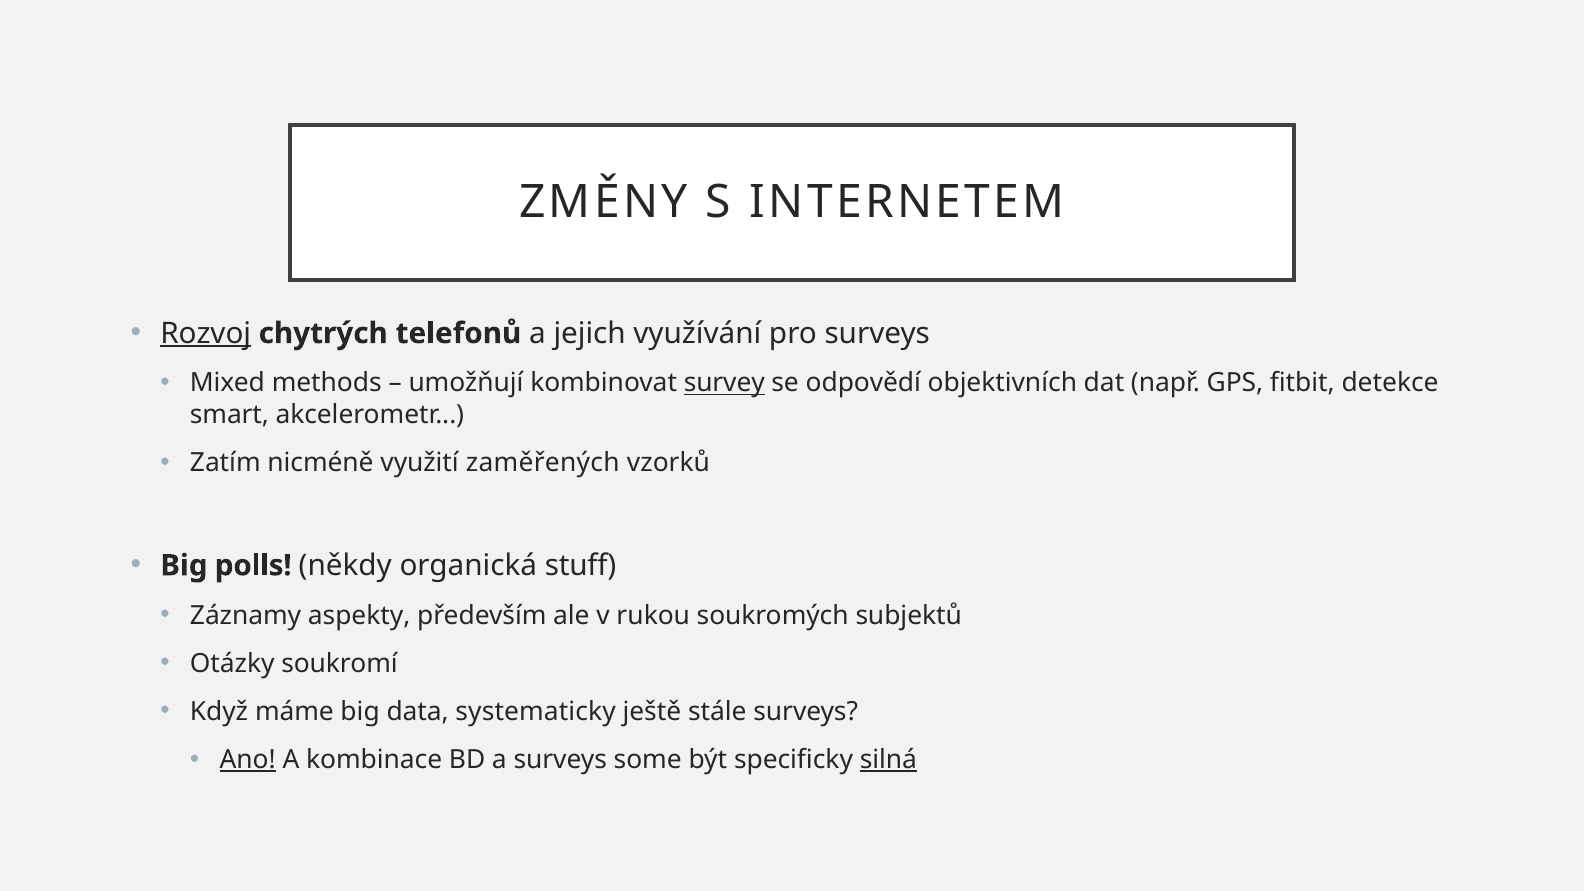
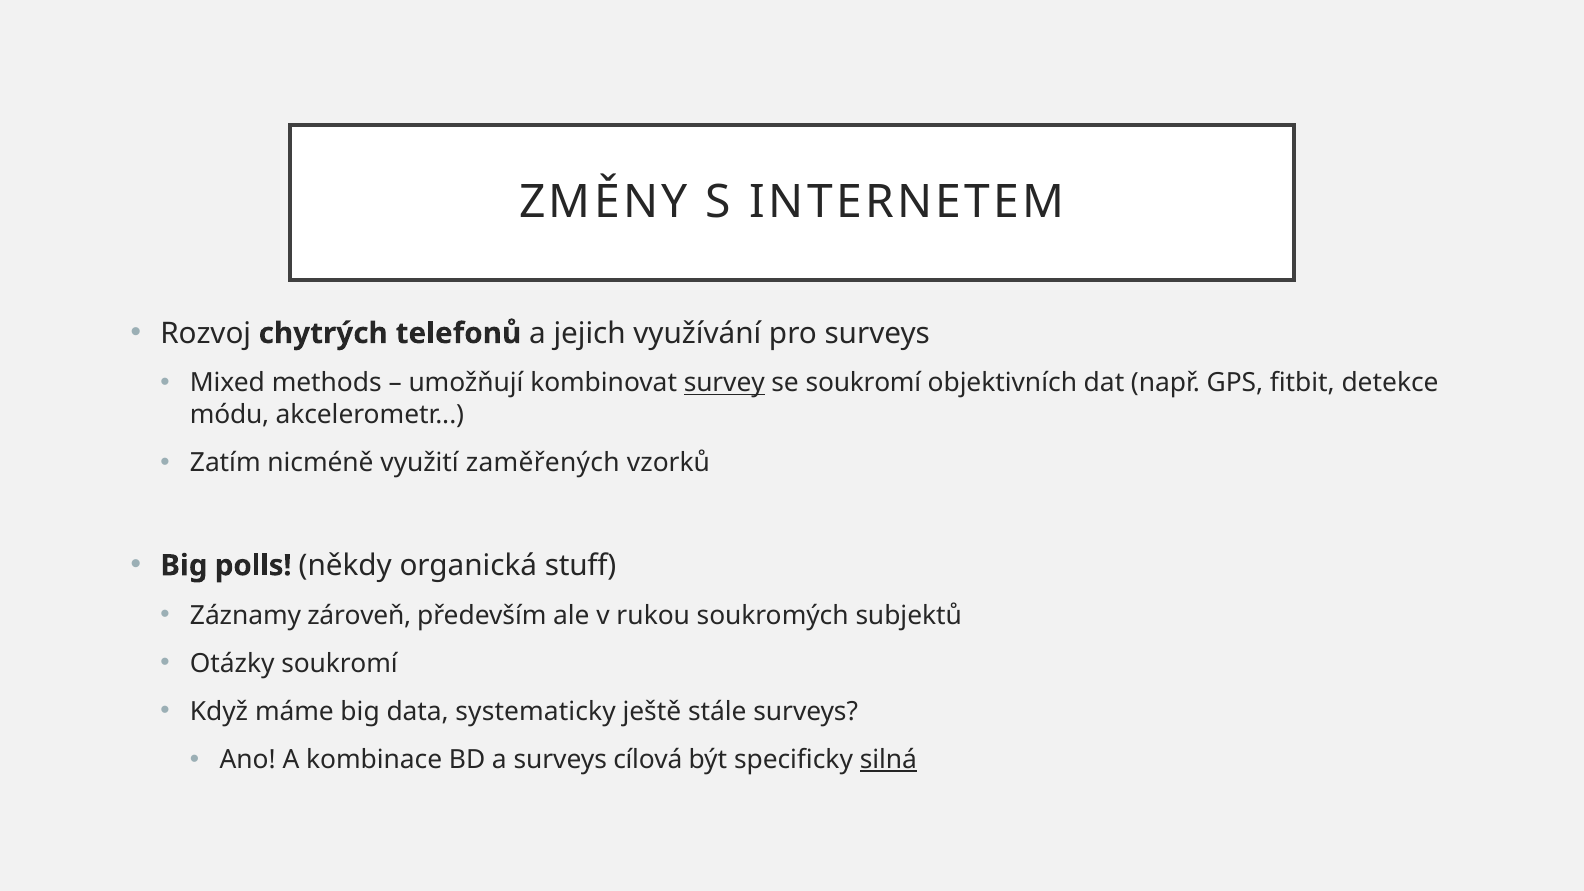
Rozvoj underline: present -> none (206, 333)
se odpovědí: odpovědí -> soukromí (863, 383)
smart: smart -> módu (230, 415)
aspekty: aspekty -> zároveň (359, 615)
Ano underline: present -> none (248, 760)
some: some -> cílová (648, 760)
